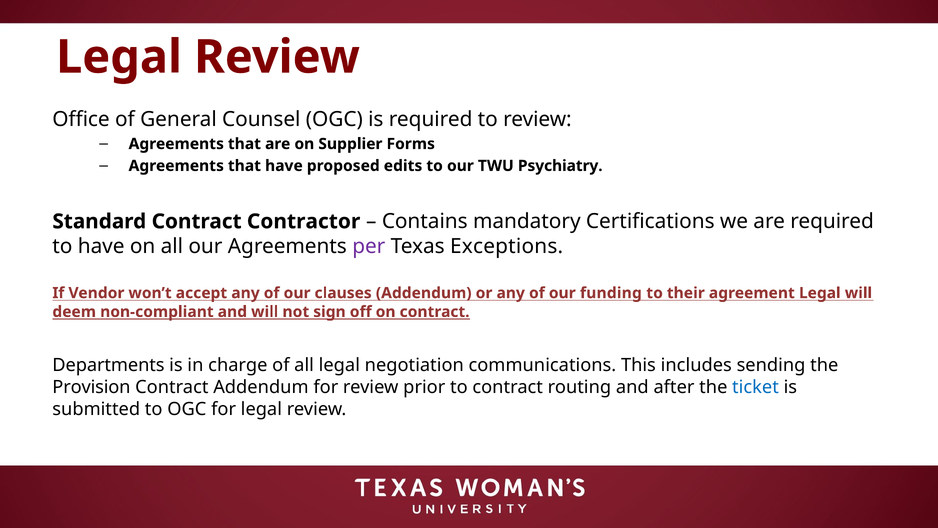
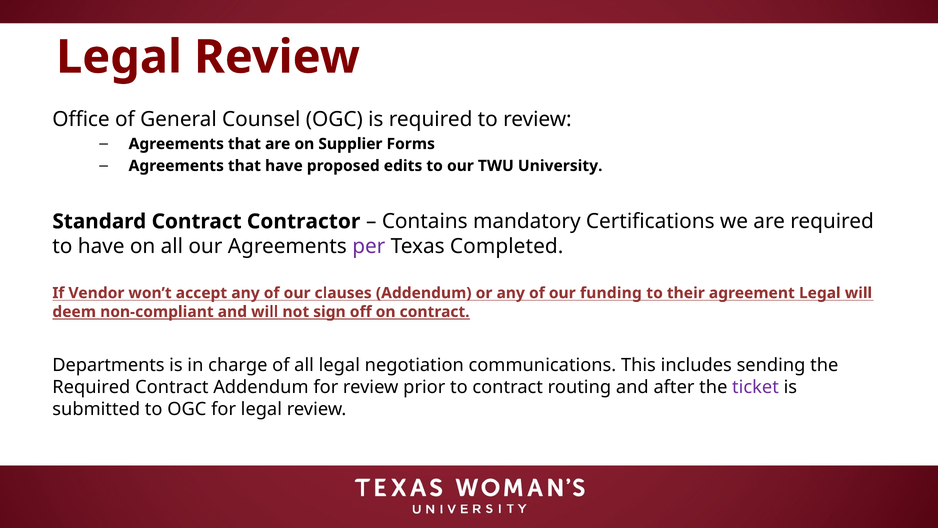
Psychiatry: Psychiatry -> University (560, 166)
Exceptions: Exceptions -> Completed (507, 246)
Provision: Provision -> Required (91, 387)
ticket colour: blue -> purple (755, 387)
